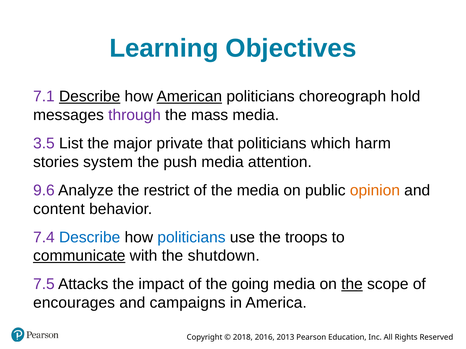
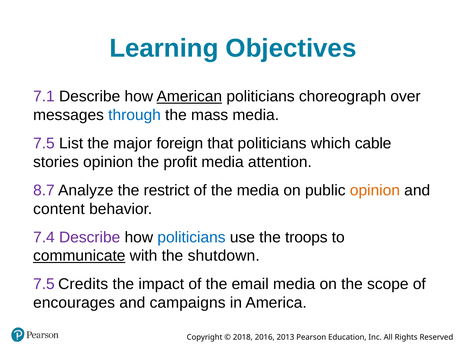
Describe underline: present -> none (90, 97)
hold: hold -> over (406, 97)
through colour: purple -> blue (135, 115)
3.5: 3.5 -> 7.5 (44, 144)
private: private -> foreign (180, 144)
harm: harm -> cable (373, 144)
stories system: system -> opinion (108, 162)
push: push -> profit (180, 162)
9.6: 9.6 -> 8.7 (44, 191)
Describe colour: blue -> purple (90, 238)
Attacks: Attacks -> Credits (83, 285)
going: going -> email (250, 285)
the underline: present -> none (352, 285)
